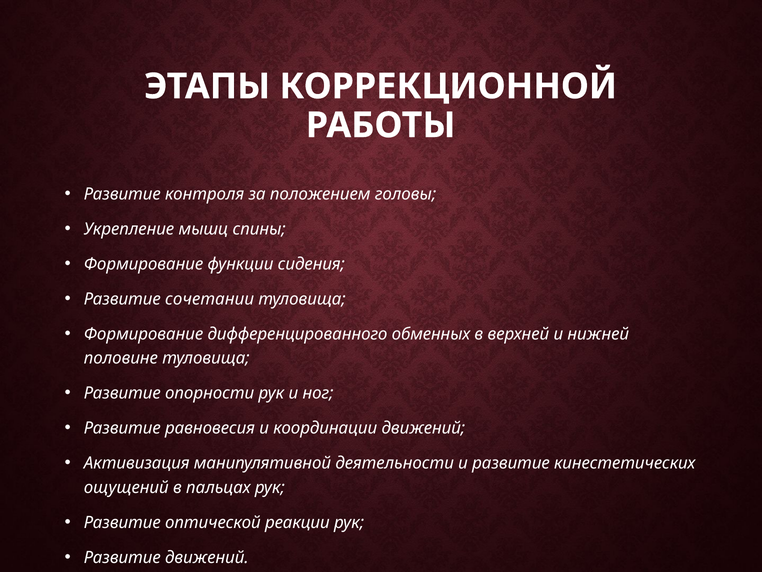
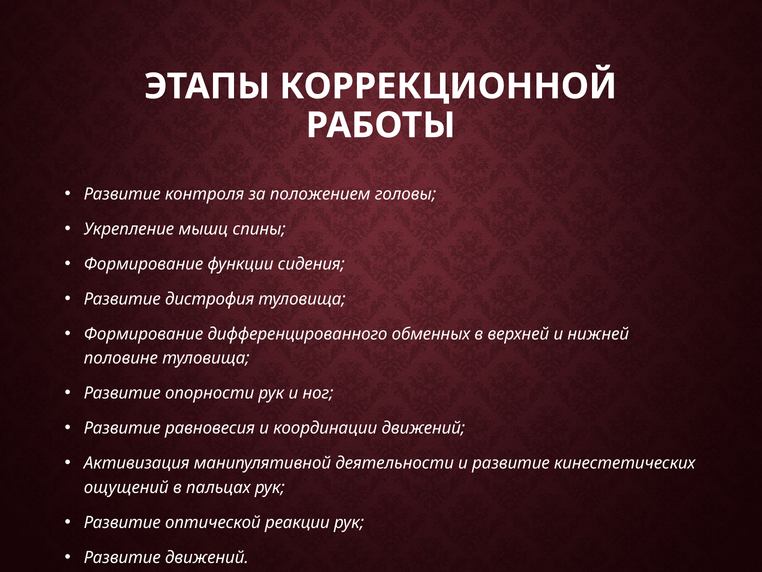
сочетании: сочетании -> дистрофия (210, 299)
